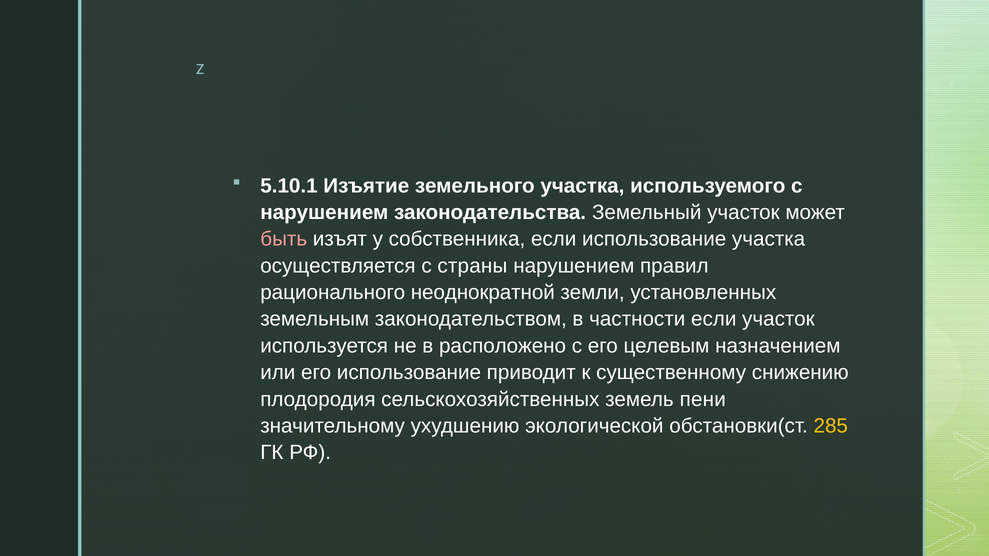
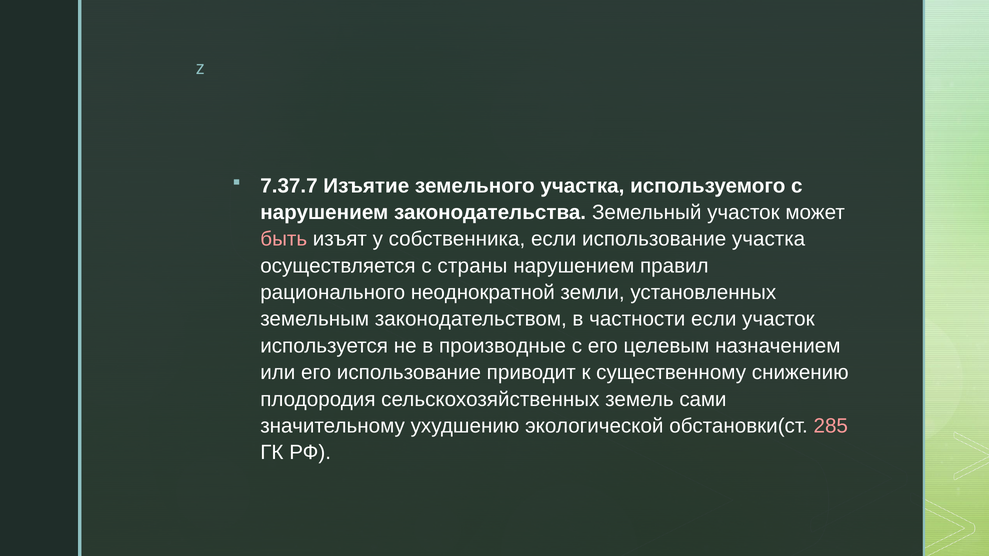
5.10.1: 5.10.1 -> 7.37.7 (289, 186)
расположено: расположено -> производные (503, 346)
пени: пени -> сами (703, 399)
285 colour: yellow -> pink (831, 426)
